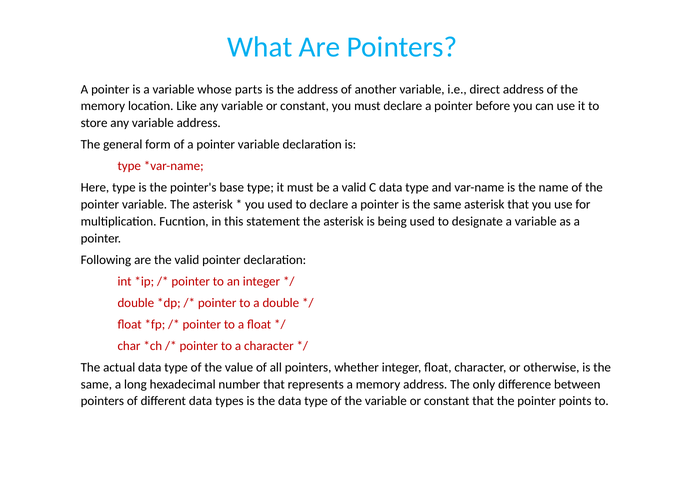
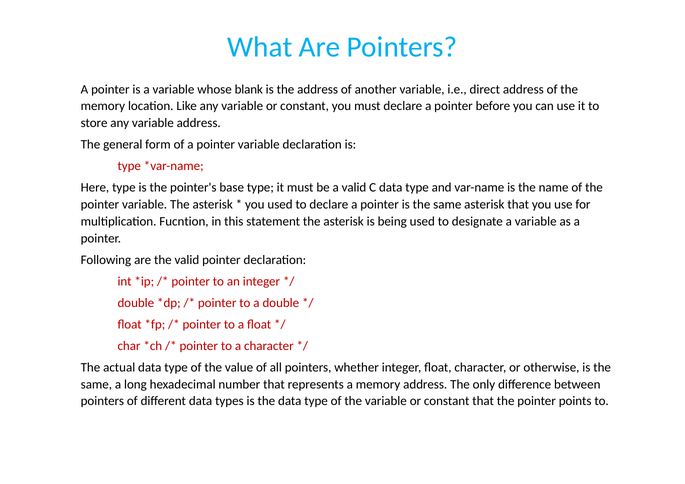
parts: parts -> blank (249, 89)
